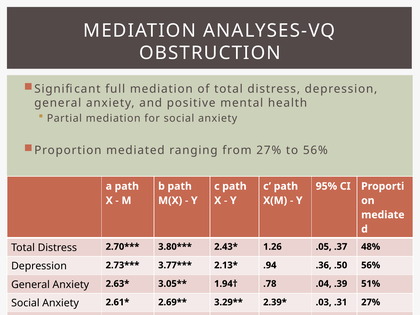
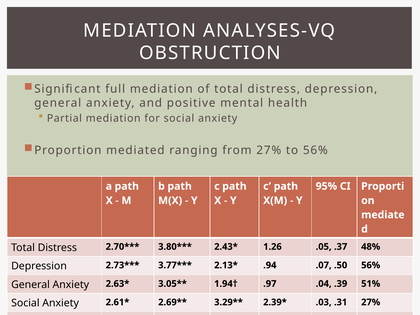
.36: .36 -> .07 (324, 265)
.78: .78 -> .97 (270, 284)
